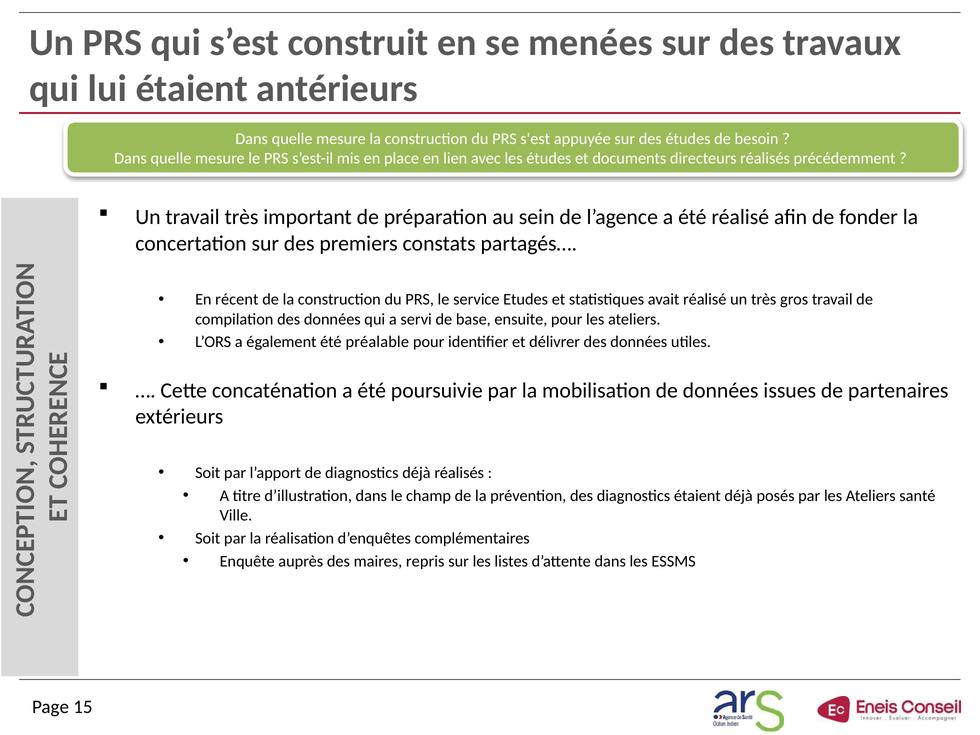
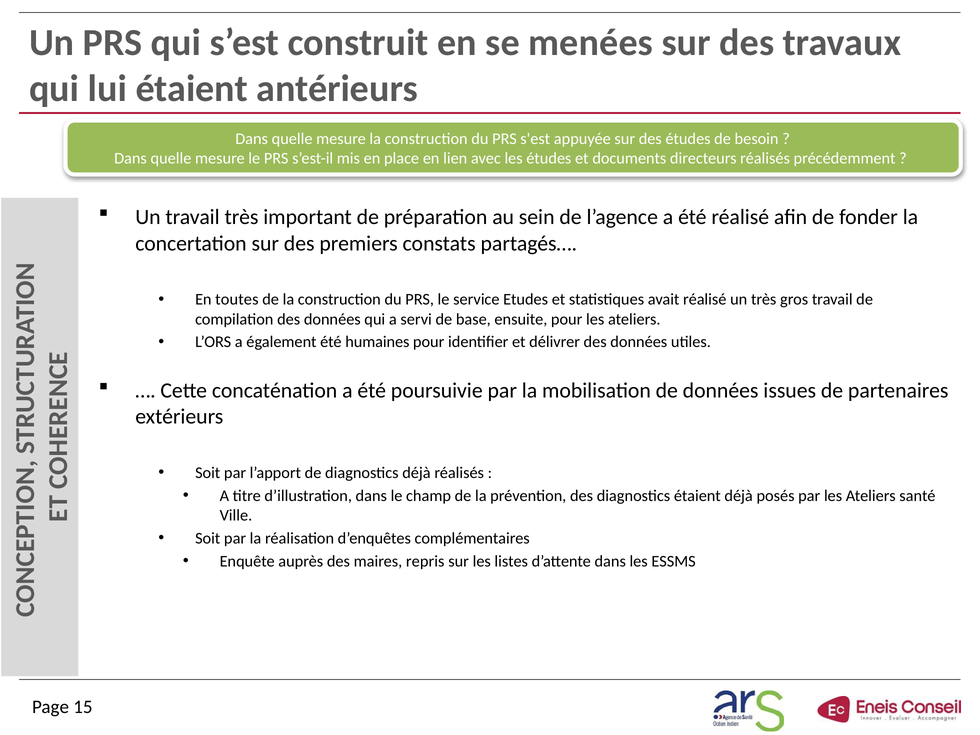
récent: récent -> toutes (237, 300)
préalable: préalable -> humaines (377, 342)
